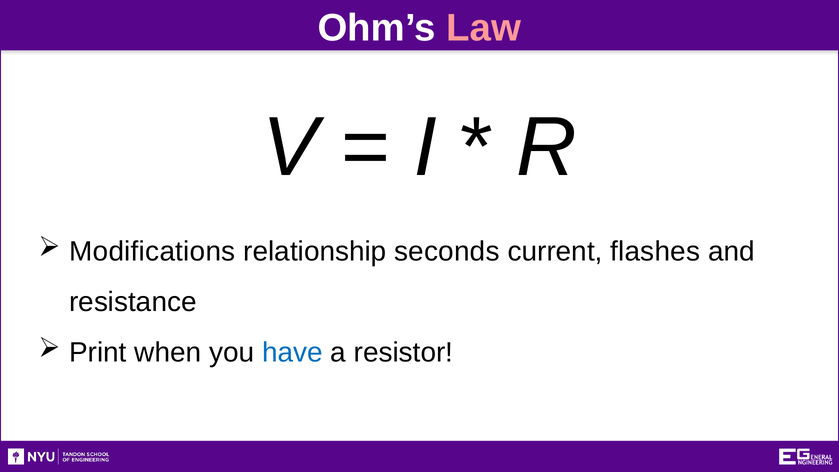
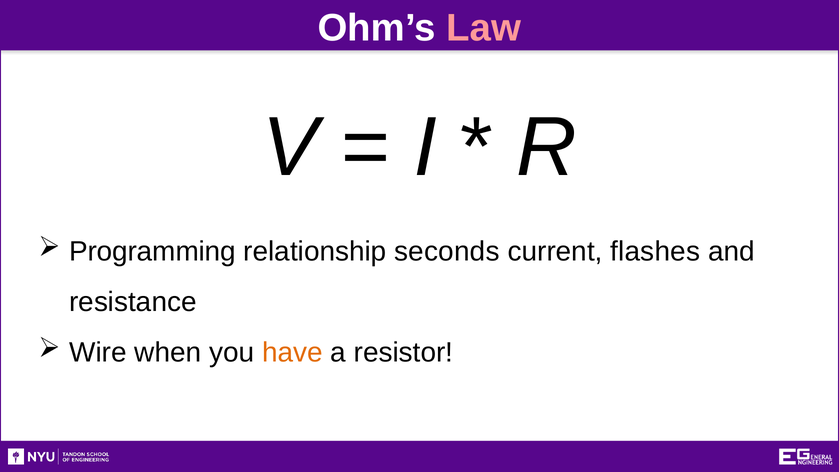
Modifications: Modifications -> Programming (153, 252)
Print: Print -> Wire (98, 352)
have colour: blue -> orange (292, 352)
